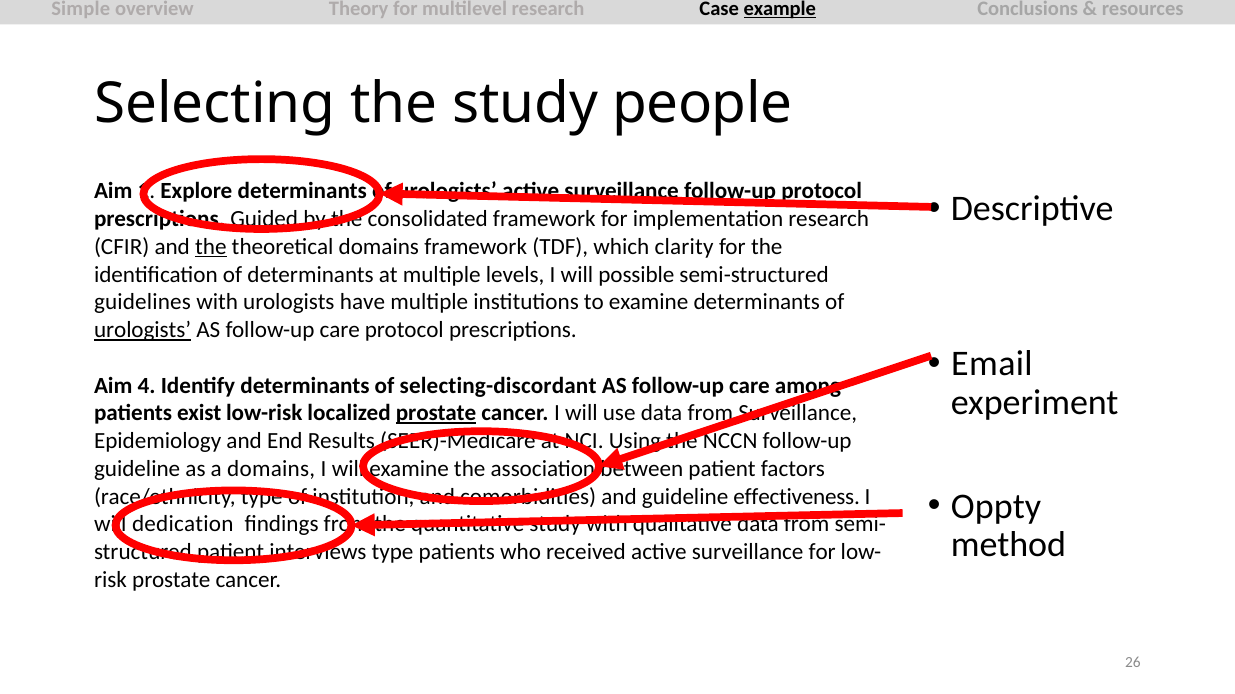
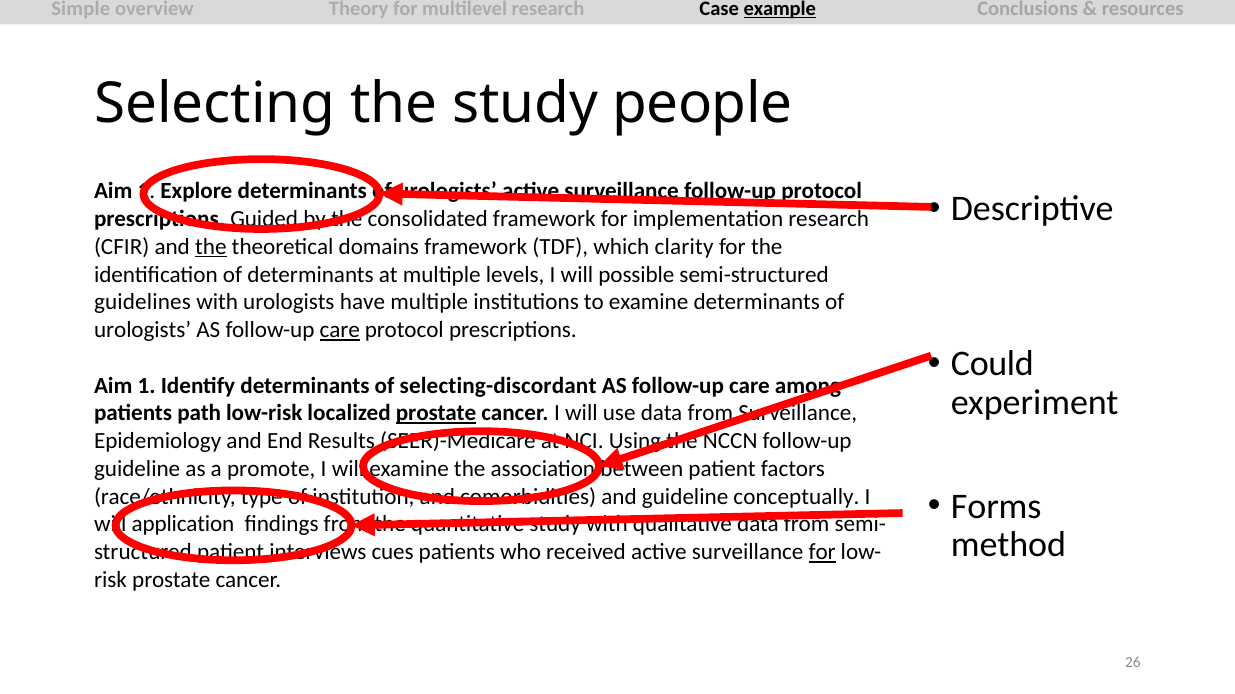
urologists underline: present -> none (143, 330)
care underline: none -> present (340, 330)
Email: Email -> Could (992, 364)
4: 4 -> 1 (147, 386)
exist: exist -> path (199, 414)
a domains: domains -> promote (271, 469)
effectiveness: effectiveness -> conceptually (796, 497)
Oppty: Oppty -> Forms (996, 507)
dedication: dedication -> application (183, 525)
type: type -> cues (393, 553)
for underline: none -> present (822, 553)
